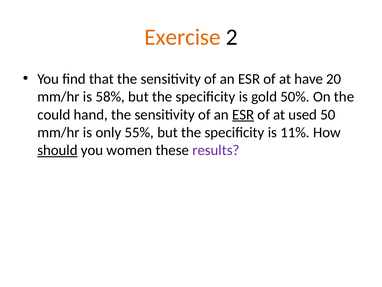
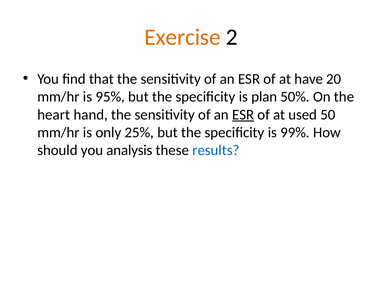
58%: 58% -> 95% (110, 97)
gold: gold -> plan (264, 97)
could: could -> heart (54, 114)
55%: 55% -> 25% (139, 132)
11%: 11% -> 99% (295, 132)
should underline: present -> none (57, 150)
women: women -> analysis (129, 150)
results colour: purple -> blue (216, 150)
